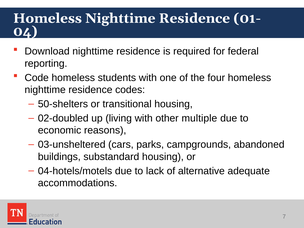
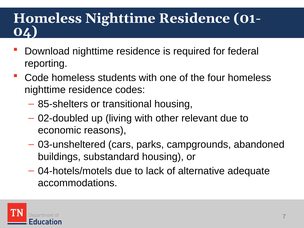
50-shelters: 50-shelters -> 85-shelters (63, 104)
multiple: multiple -> relevant (199, 118)
